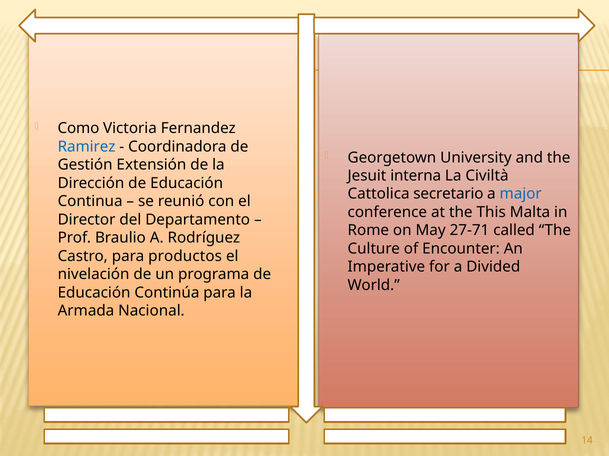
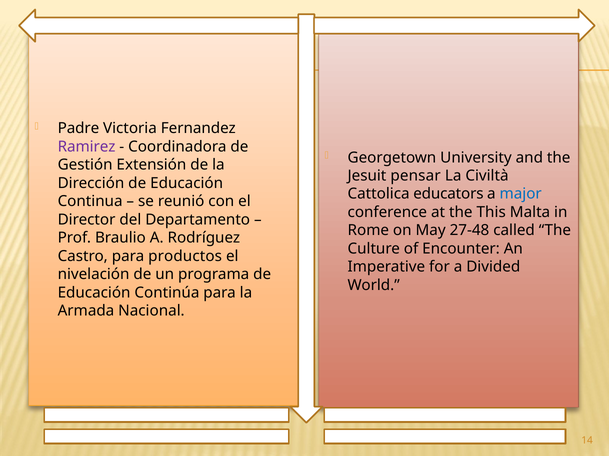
Como: Como -> Padre (78, 129)
Ramirez colour: blue -> purple (87, 147)
interna: interna -> pensar (416, 176)
secretario: secretario -> educators (448, 194)
27-71: 27-71 -> 27-48 (469, 231)
